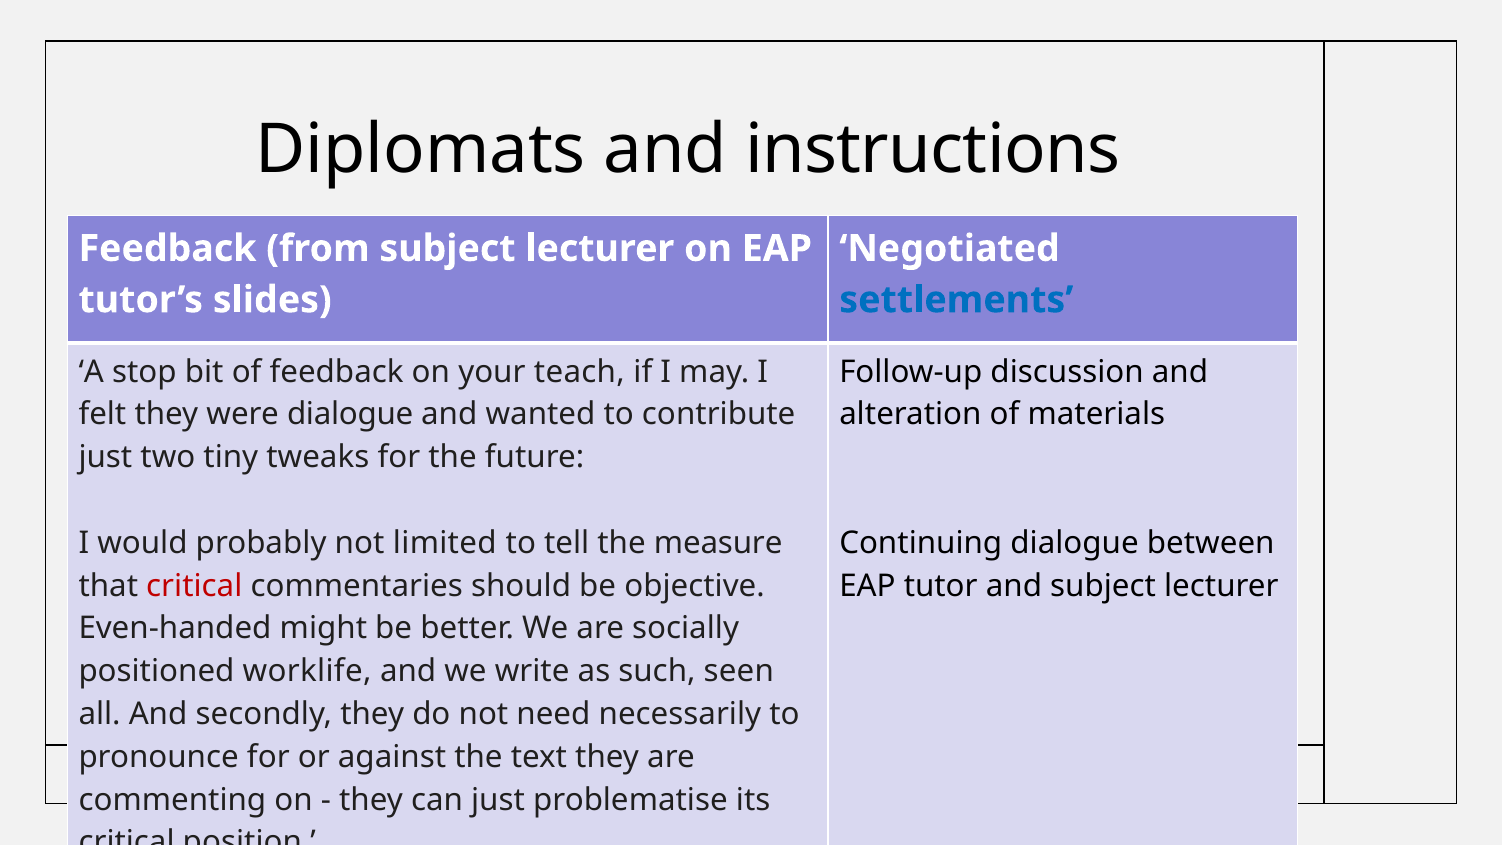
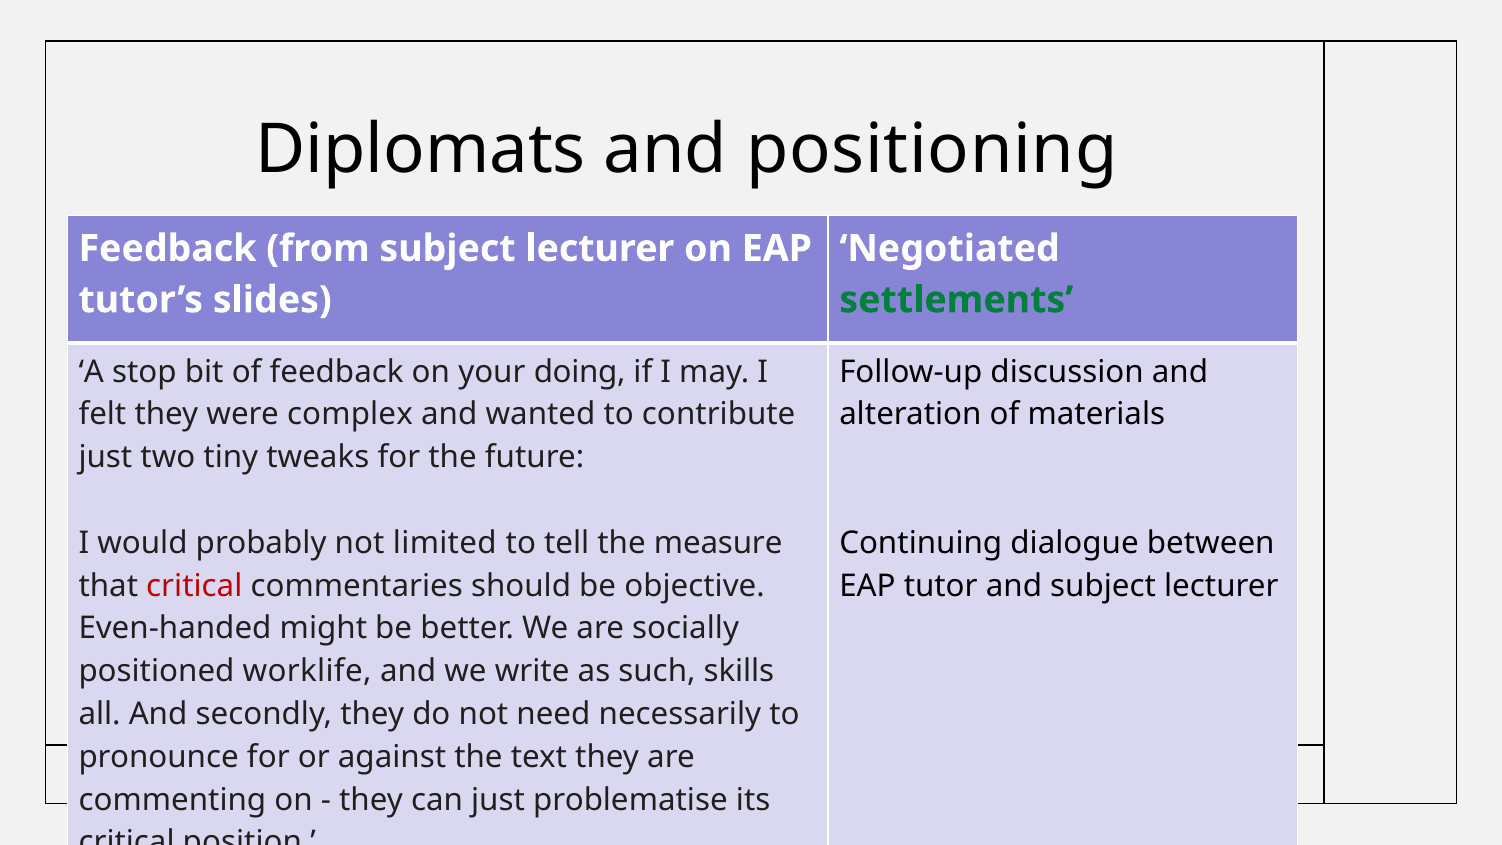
instructions: instructions -> positioning (932, 149)
settlements colour: blue -> green (956, 300)
teach: teach -> doing (580, 372)
were dialogue: dialogue -> complex (350, 414)
seen: seen -> skills (739, 671)
